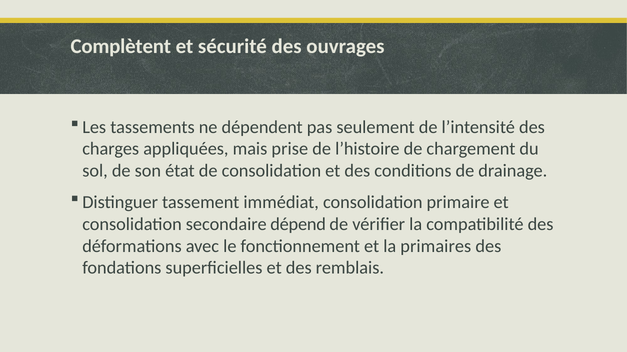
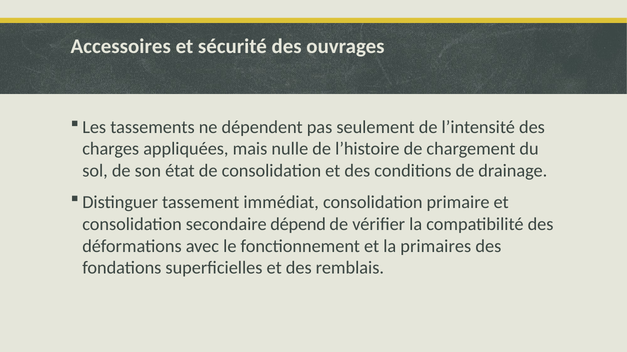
Complètent: Complètent -> Accessoires (121, 47)
prise: prise -> nulle (290, 149)
